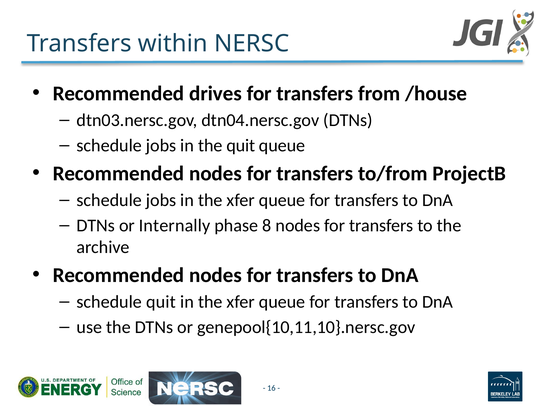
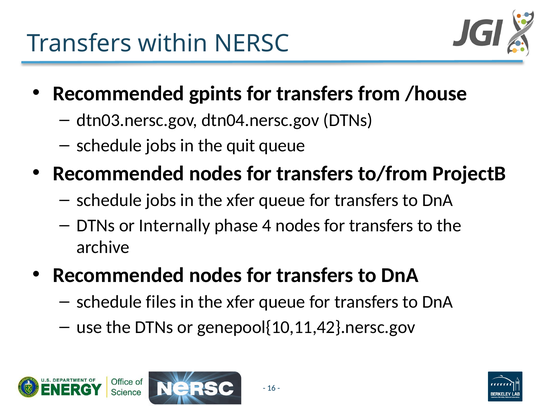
drives: drives -> gpints (216, 94)
8: 8 -> 4 (267, 226)
schedule quit: quit -> files (161, 302)
genepool{10,11,10}.nersc.gov: genepool{10,11,10}.nersc.gov -> genepool{10,11,42}.nersc.gov (306, 328)
